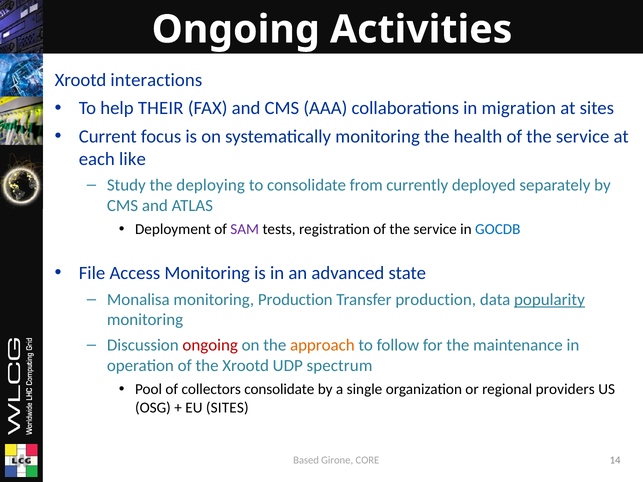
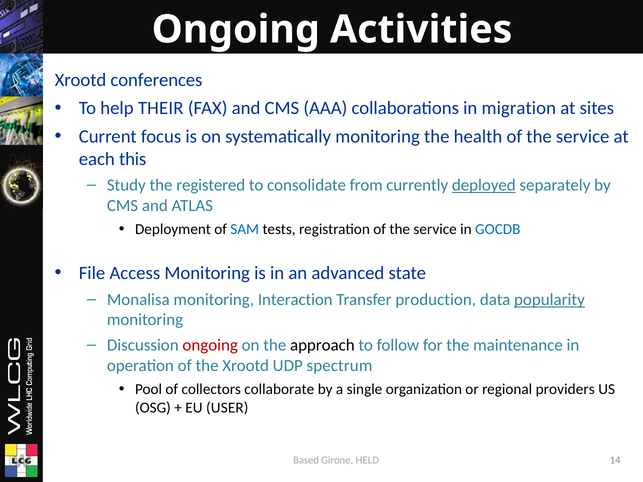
interactions: interactions -> conferences (156, 80)
like: like -> this (133, 159)
deploying: deploying -> registered (211, 185)
deployed underline: none -> present (484, 185)
SAM colour: purple -> blue (245, 230)
monitoring Production: Production -> Interaction (295, 300)
approach colour: orange -> black (322, 345)
collectors consolidate: consolidate -> collaborate (279, 390)
EU SITES: SITES -> USER (227, 408)
CORE: CORE -> HELD (367, 461)
